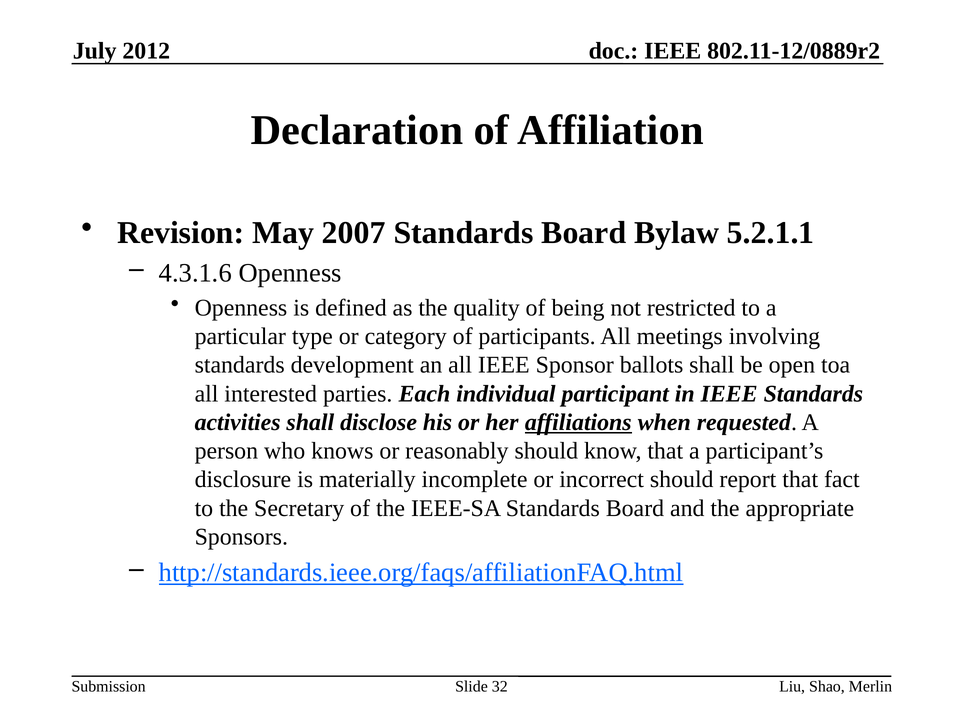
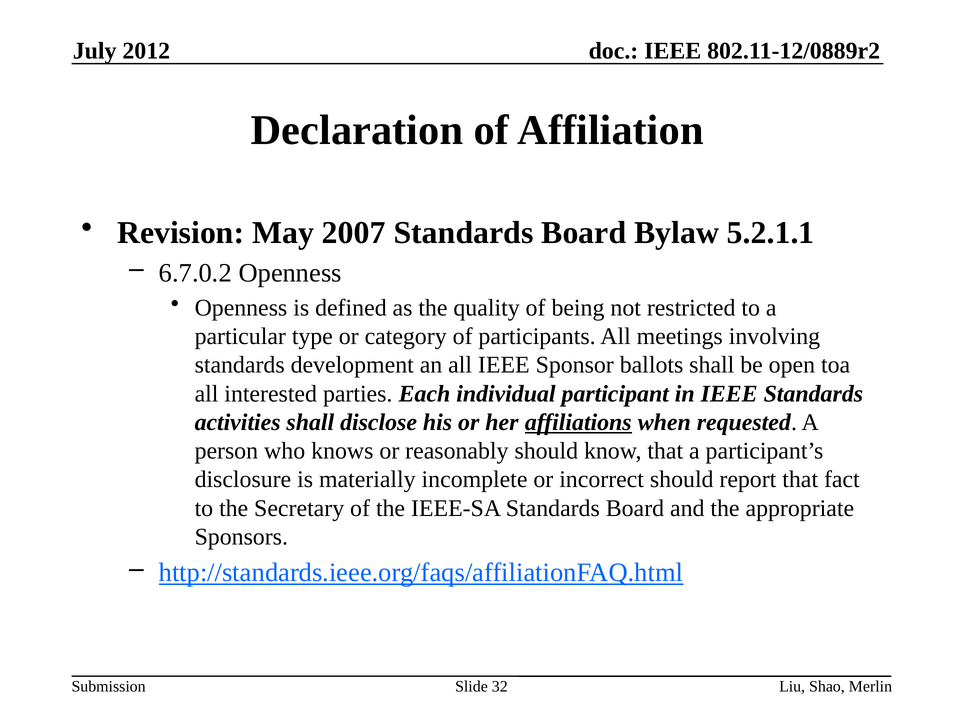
4.3.1.6: 4.3.1.6 -> 6.7.0.2 (195, 273)
